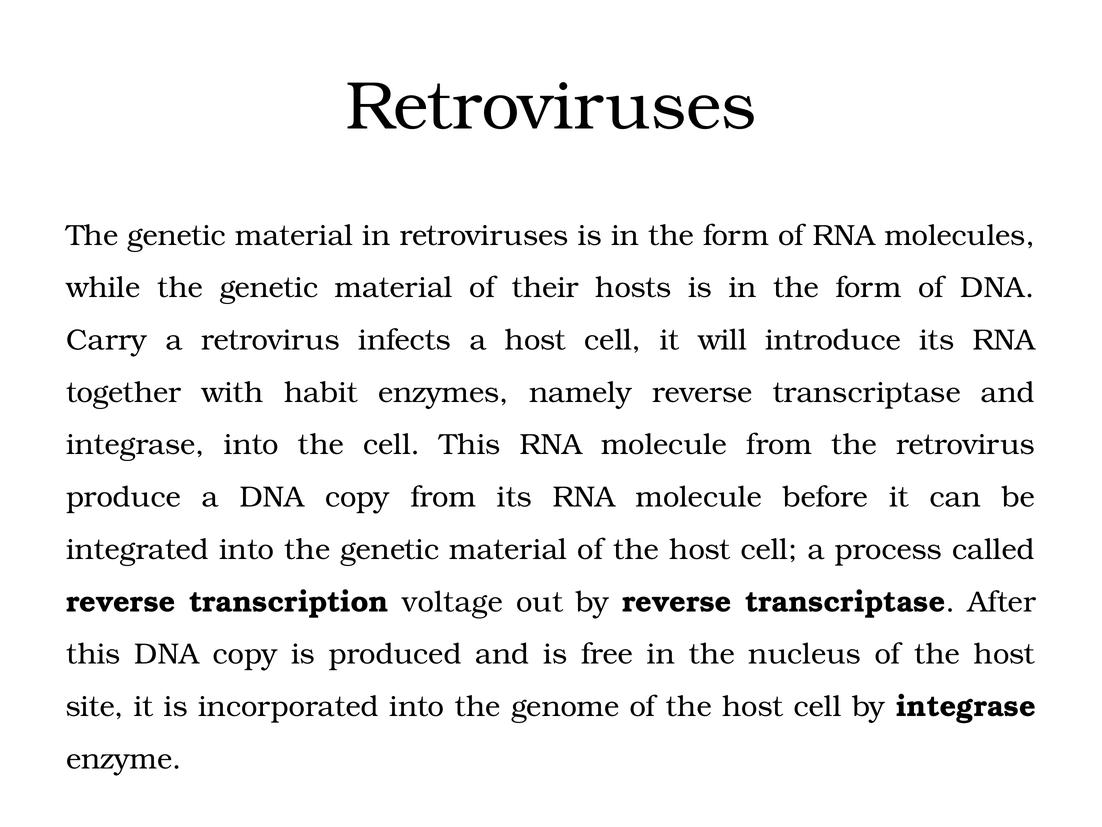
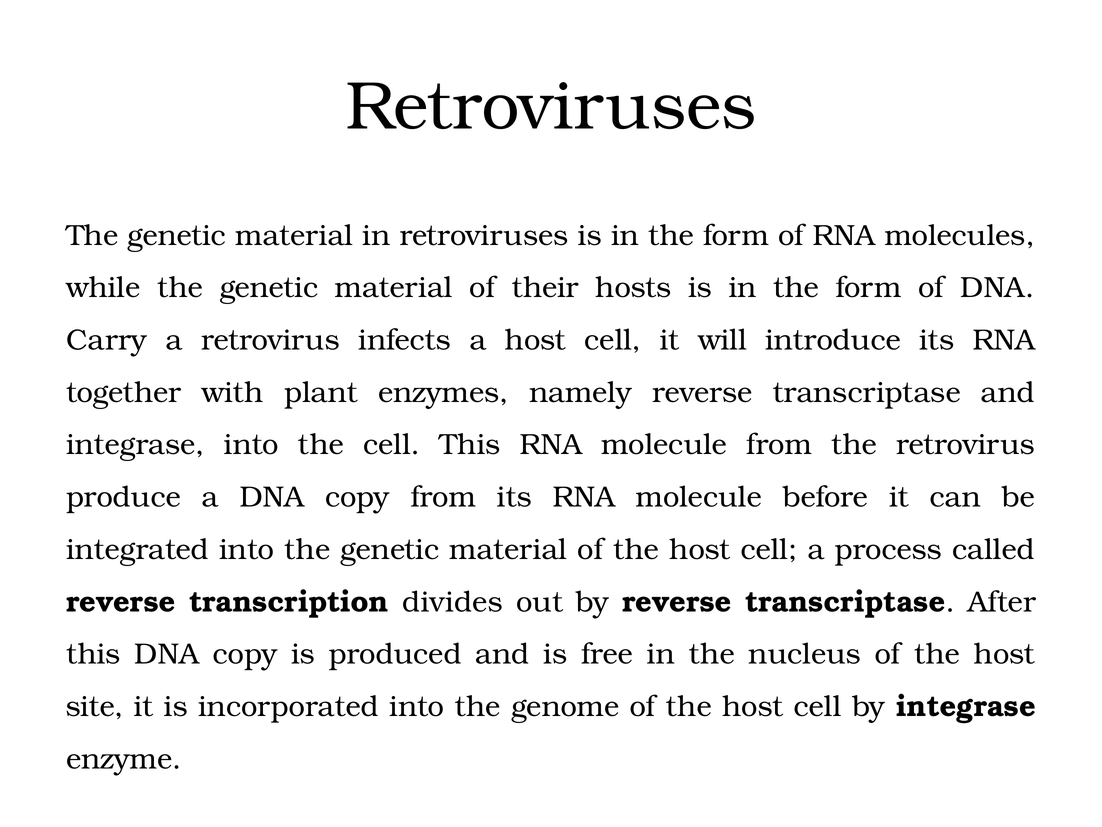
habit: habit -> plant (321, 392)
voltage: voltage -> divides (453, 602)
